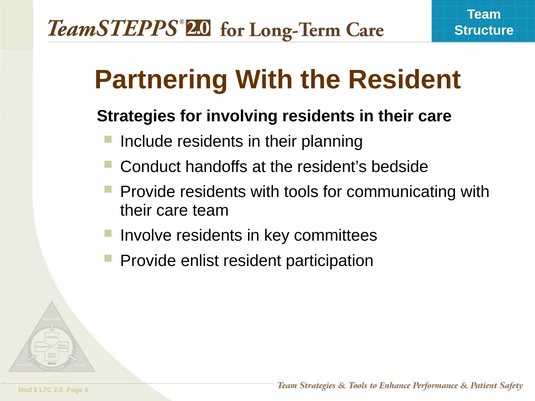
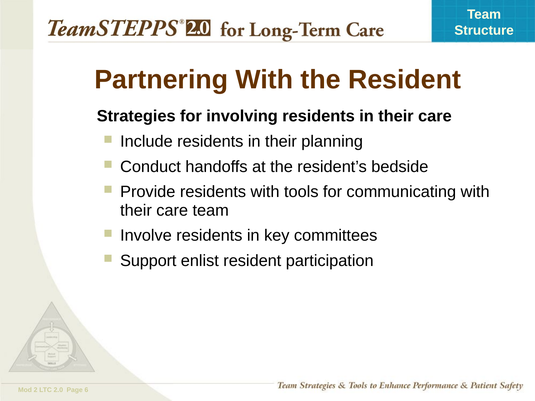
Provide: Provide -> Support (148, 261)
